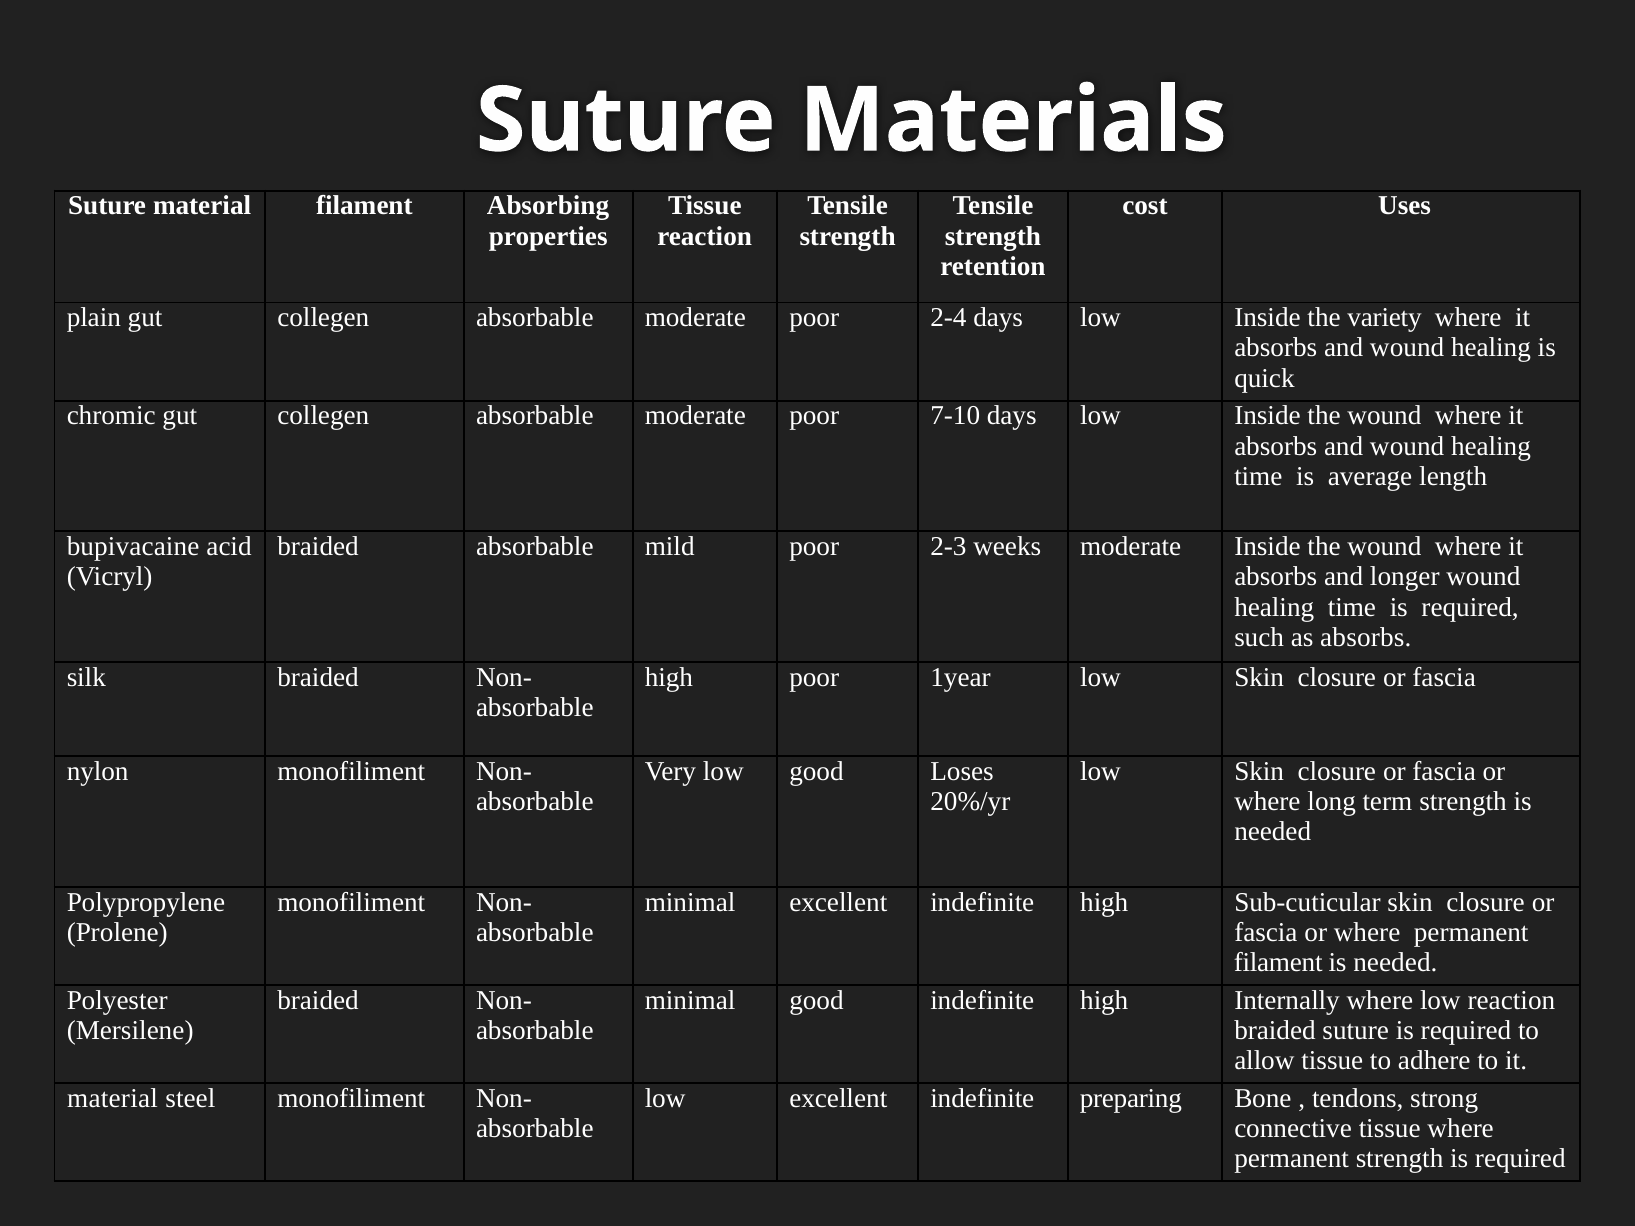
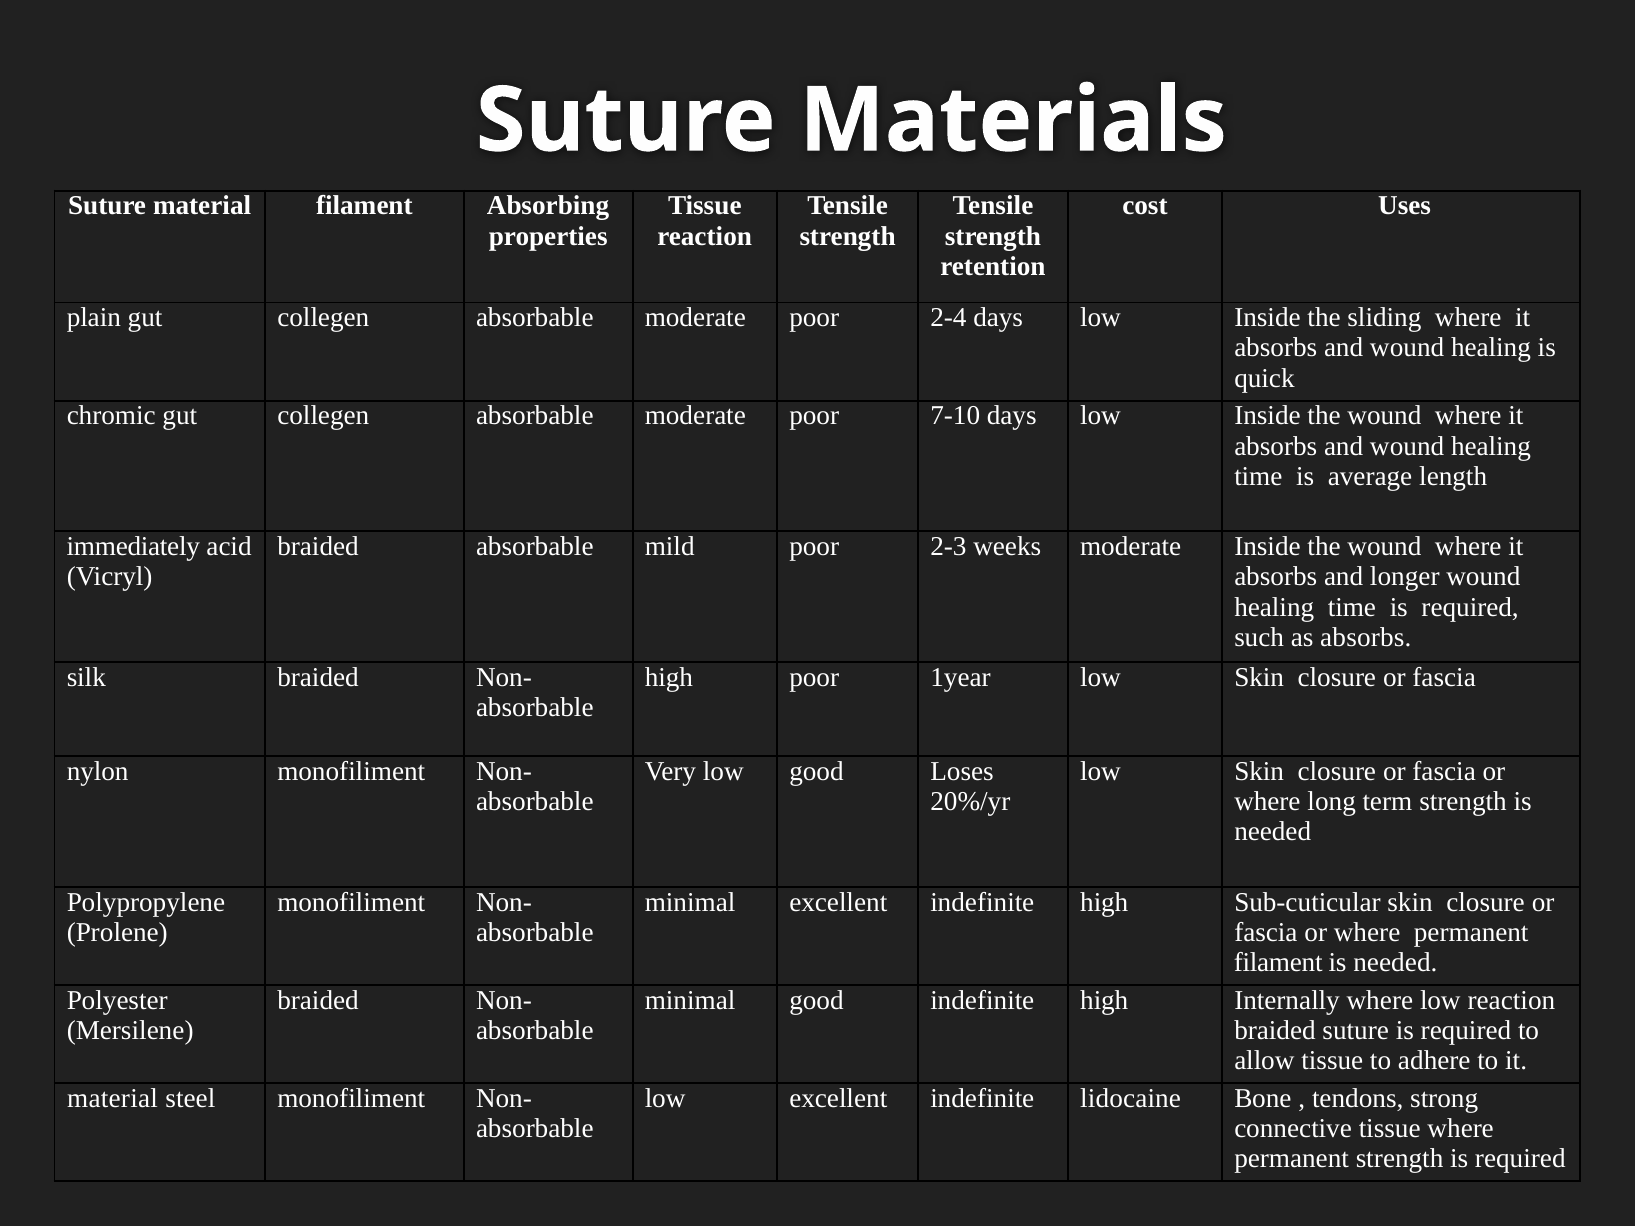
variety: variety -> sliding (1384, 318)
bupivacaine: bupivacaine -> immediately (133, 547)
preparing: preparing -> lidocaine (1131, 1098)
